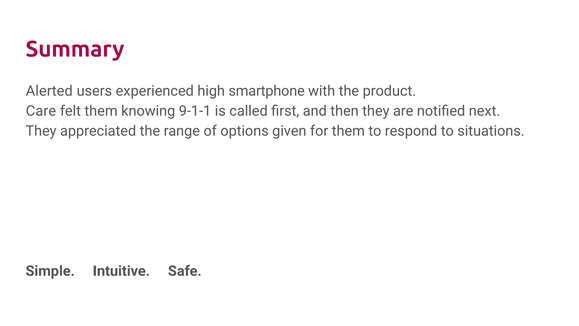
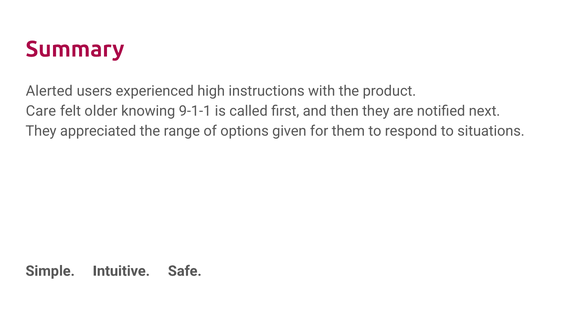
smartphone: smartphone -> instructions (267, 91)
felt them: them -> older (101, 111)
